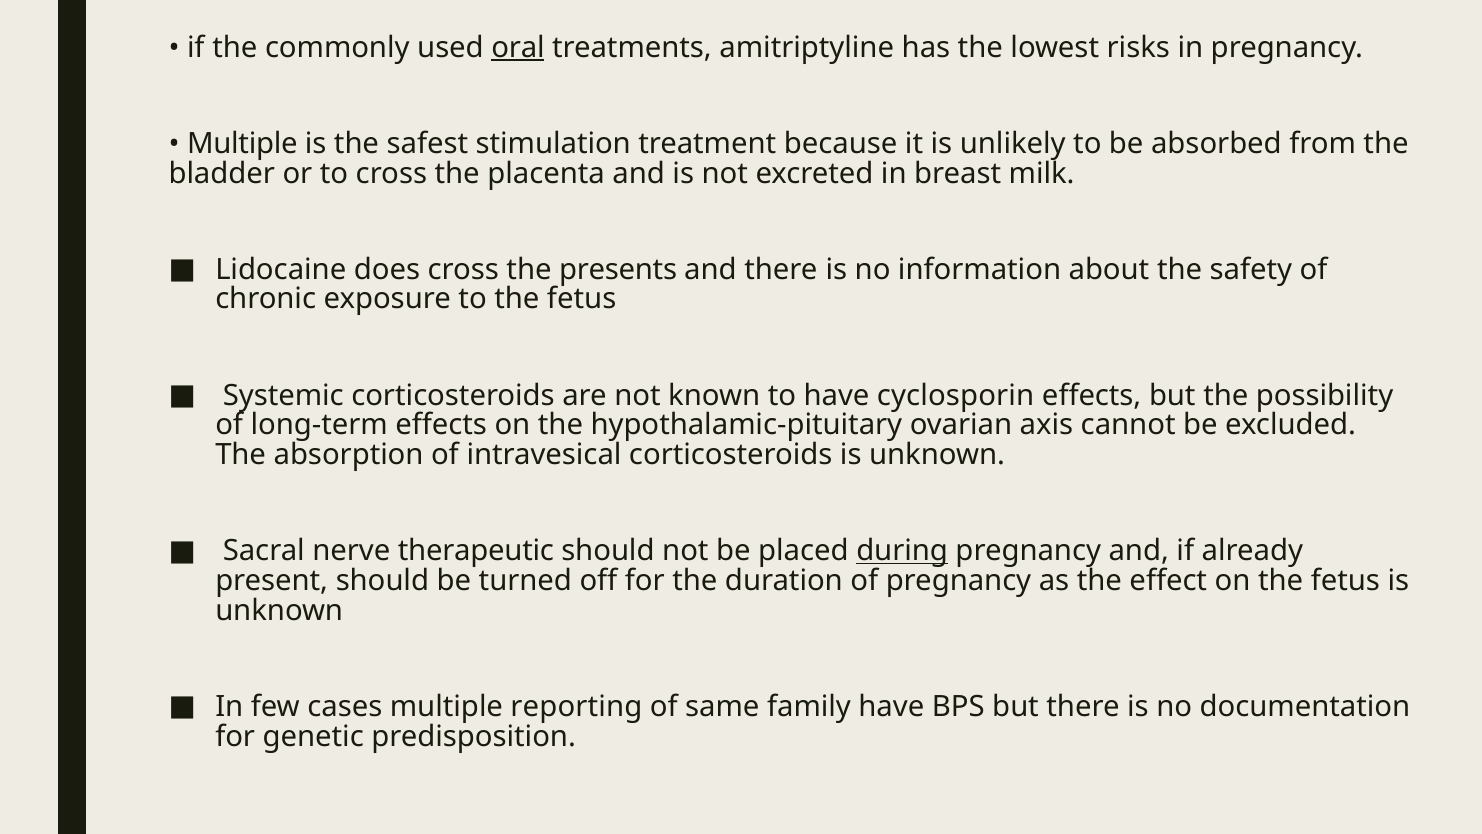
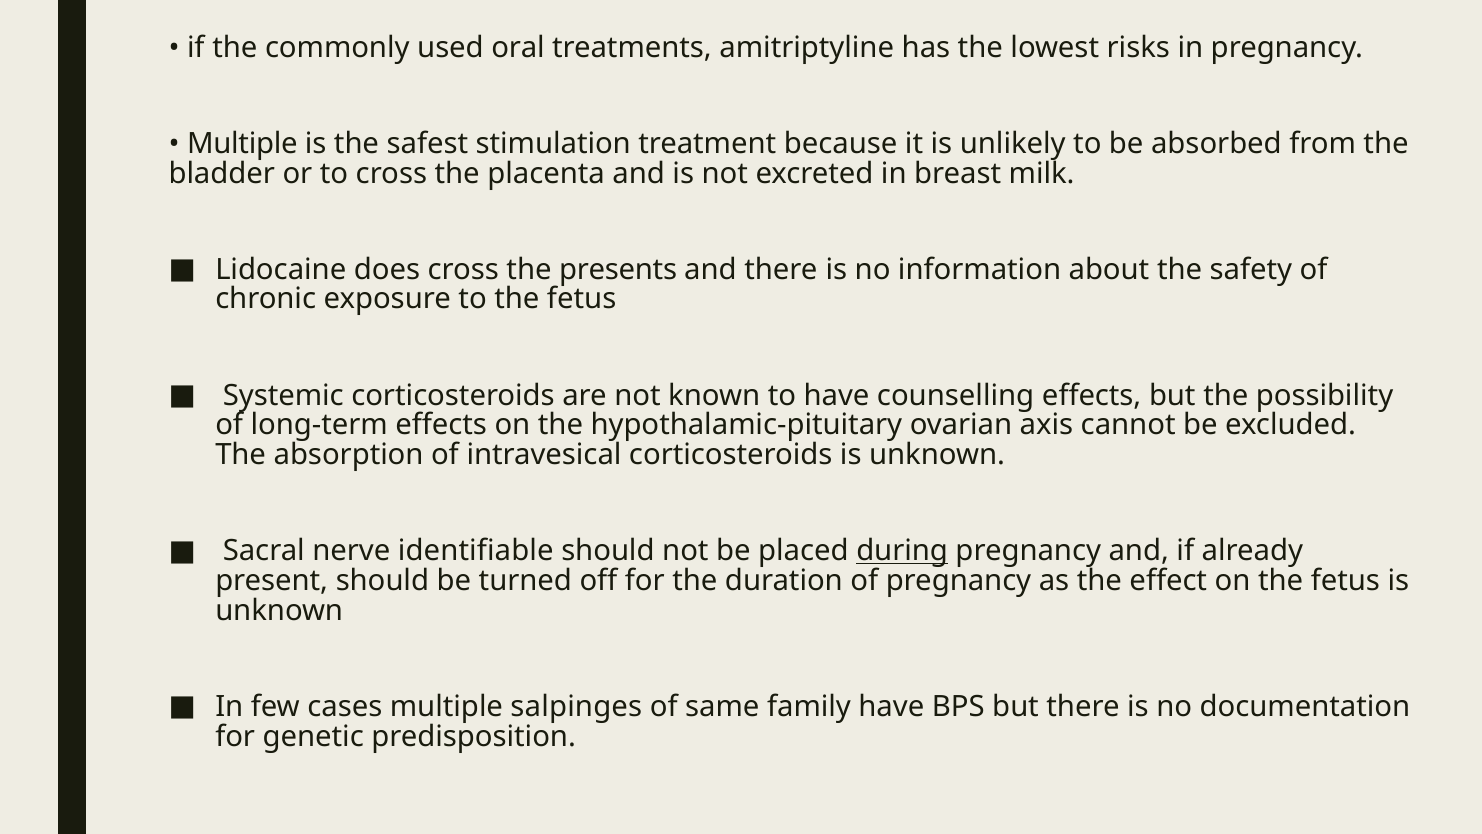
oral underline: present -> none (518, 47)
cyclosporin: cyclosporin -> counselling (956, 395)
therapeutic: therapeutic -> identifiable (476, 551)
reporting: reporting -> salpinges (576, 706)
